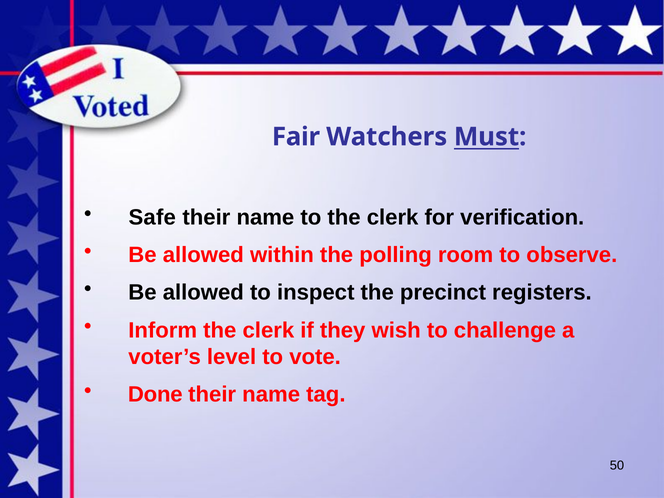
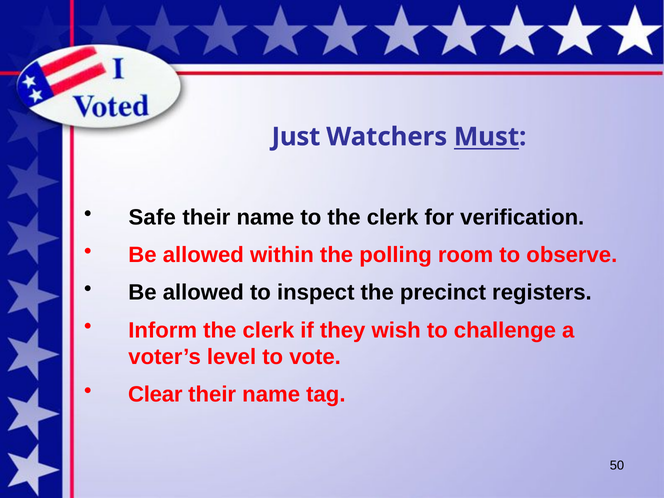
Fair: Fair -> Just (296, 137)
Done: Done -> Clear (155, 394)
